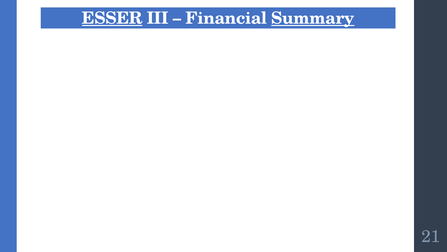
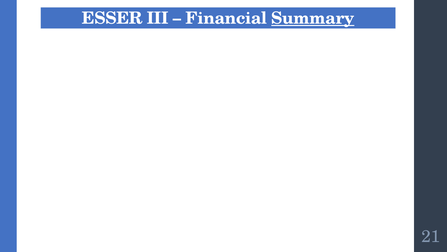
ESSER underline: present -> none (112, 18)
